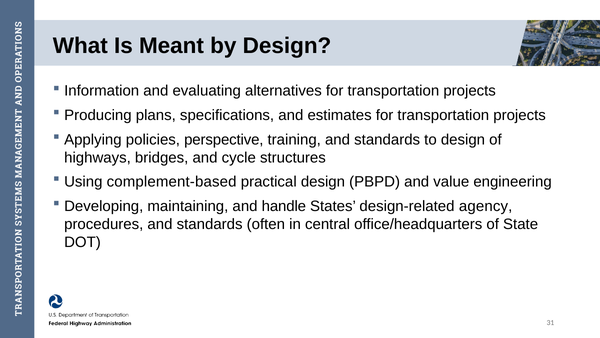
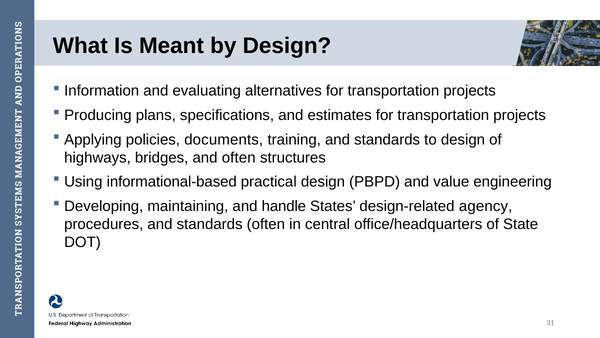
perspective: perspective -> documents (224, 139)
and cycle: cycle -> often (239, 157)
complement-based: complement-based -> informational-based (172, 182)
